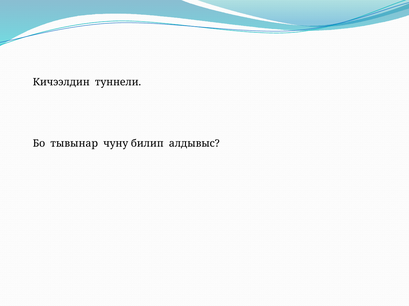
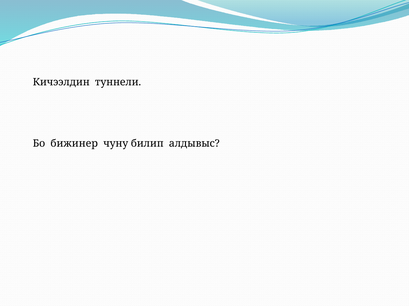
тывынар: тывынар -> бижинер (74, 144)
